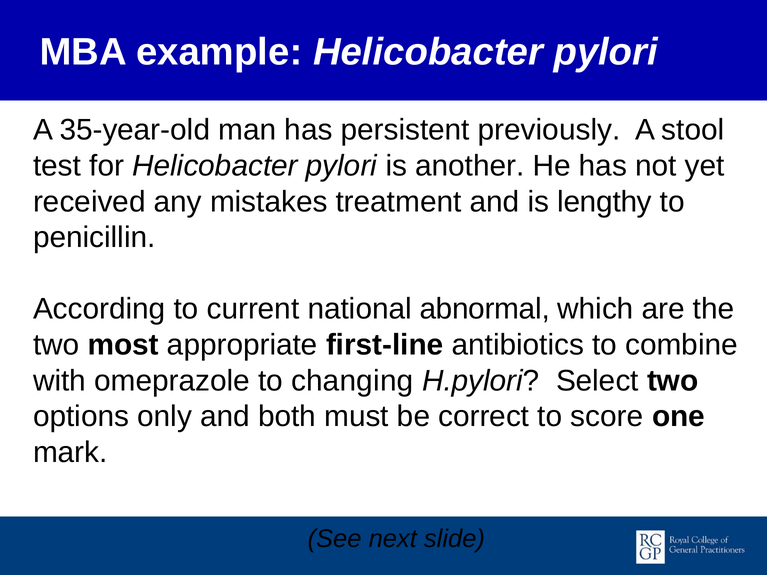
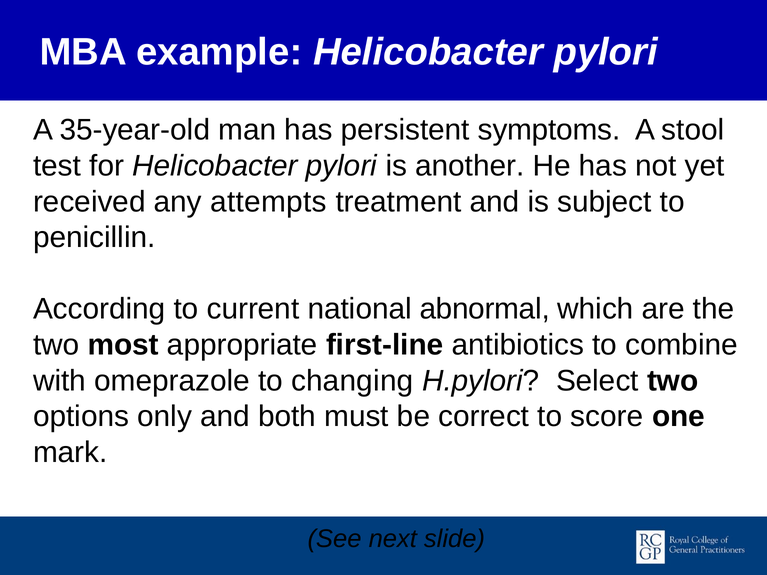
previously: previously -> symptoms (549, 130)
mistakes: mistakes -> attempts (269, 202)
lengthy: lengthy -> subject (604, 202)
